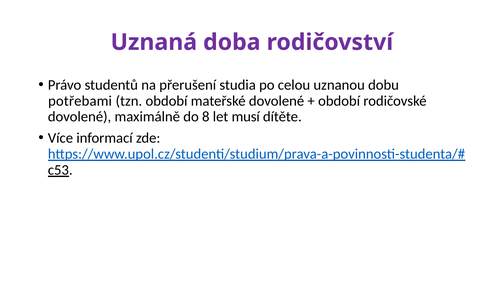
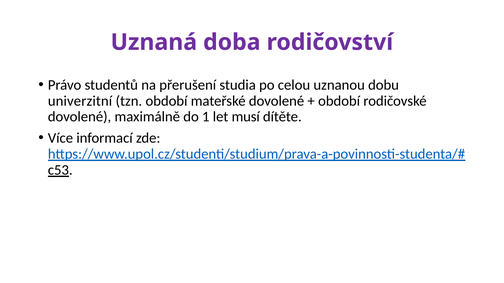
potřebami: potřebami -> univerzitní (80, 101)
8: 8 -> 1 (206, 117)
